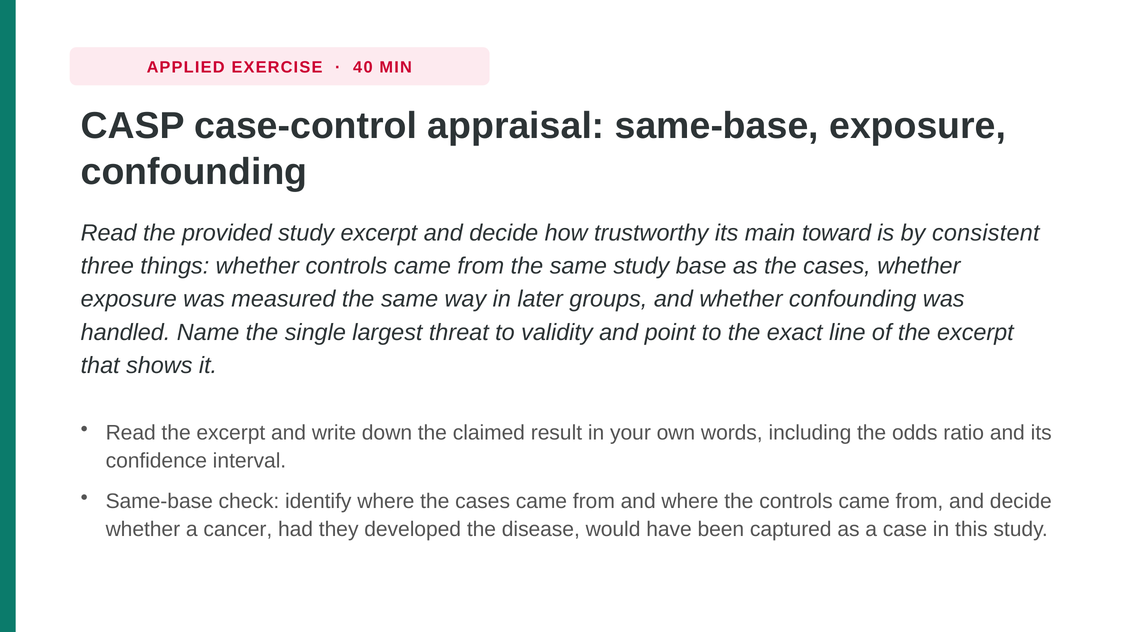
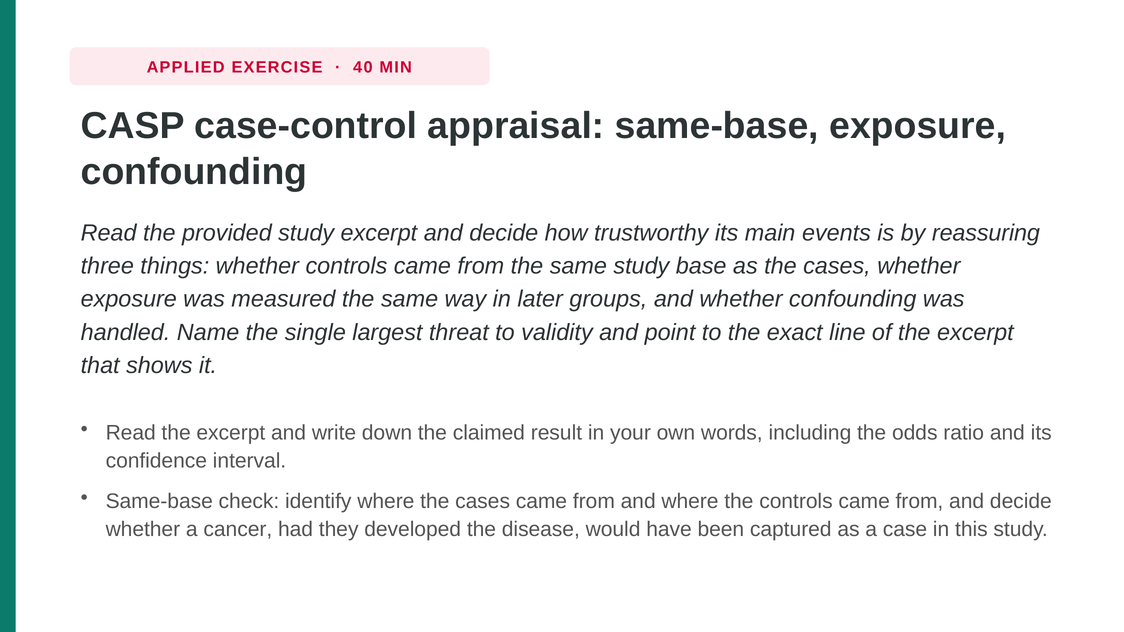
toward: toward -> events (836, 233)
consistent: consistent -> reassuring (986, 233)
